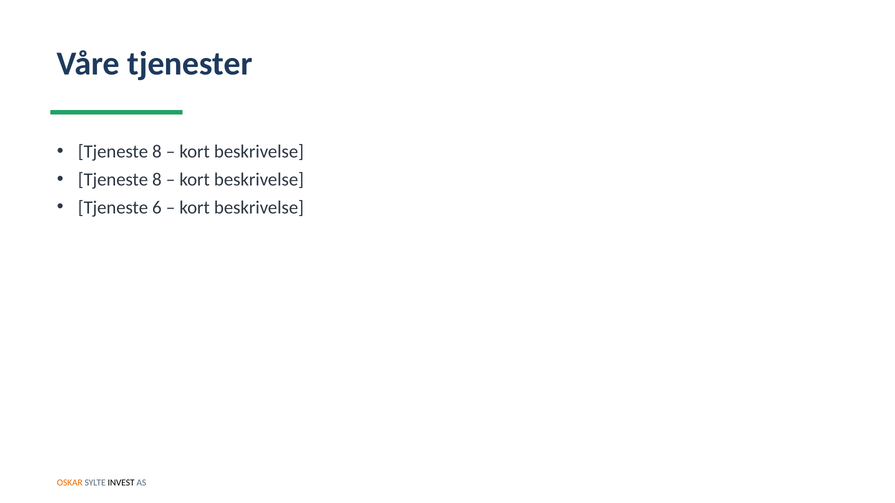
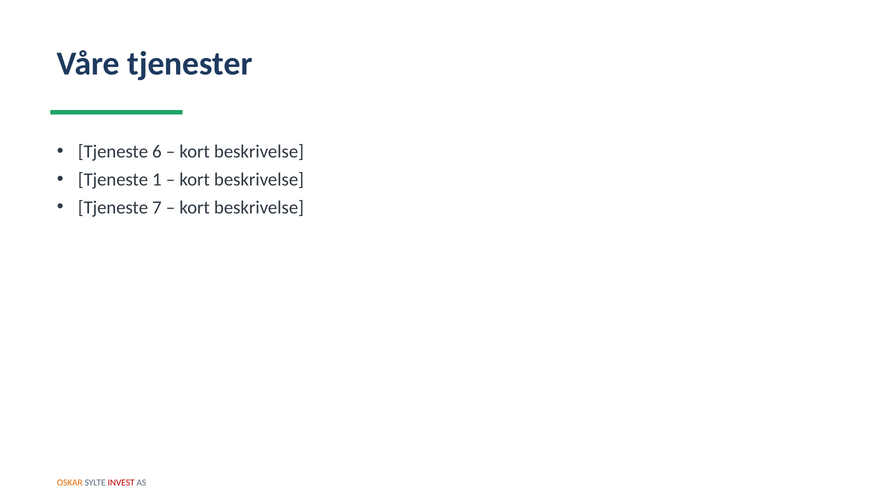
8: 8 -> 6 (157, 152)
8: 8 -> 1 (157, 180)
6: 6 -> 7 (157, 208)
INVEST colour: black -> red (121, 483)
